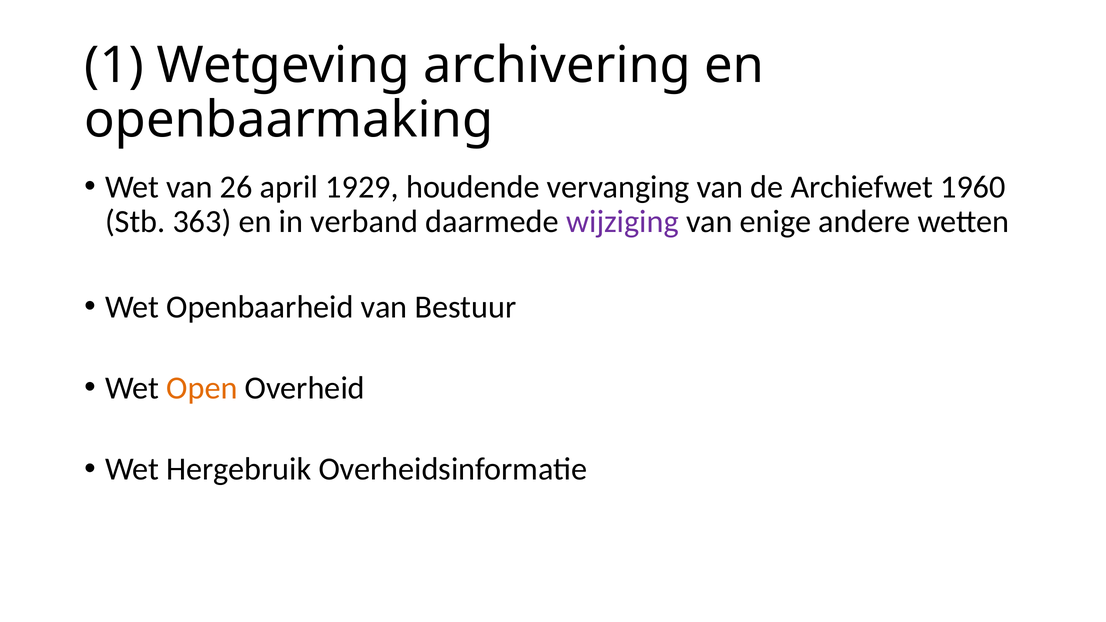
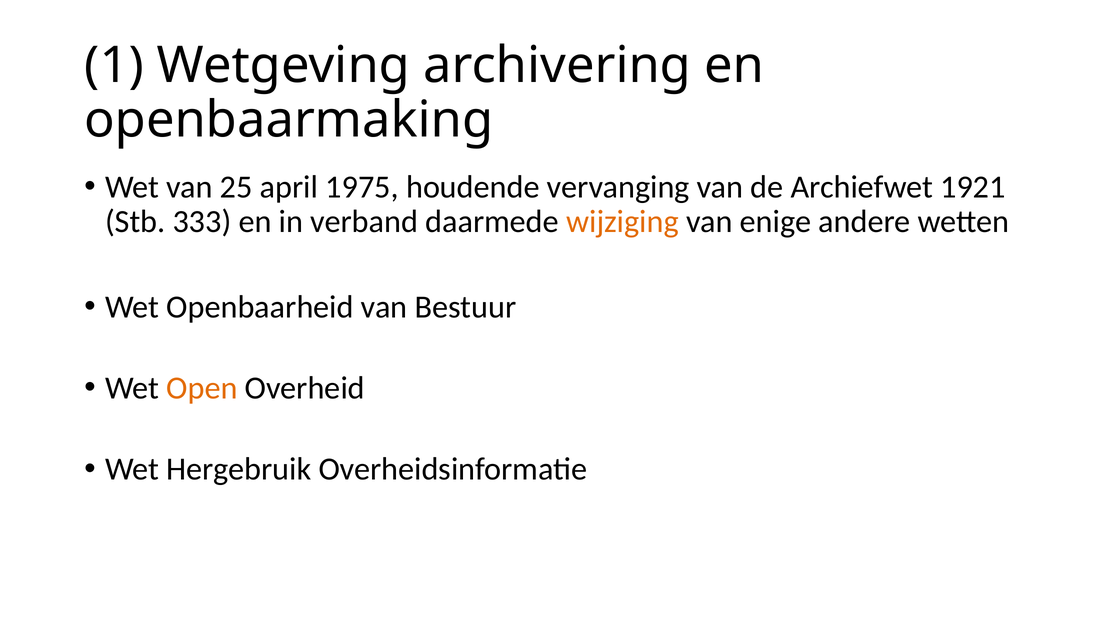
26: 26 -> 25 (236, 187)
1929: 1929 -> 1975 (362, 187)
1960: 1960 -> 1921 (973, 187)
363: 363 -> 333 (202, 222)
wijziging colour: purple -> orange (623, 222)
